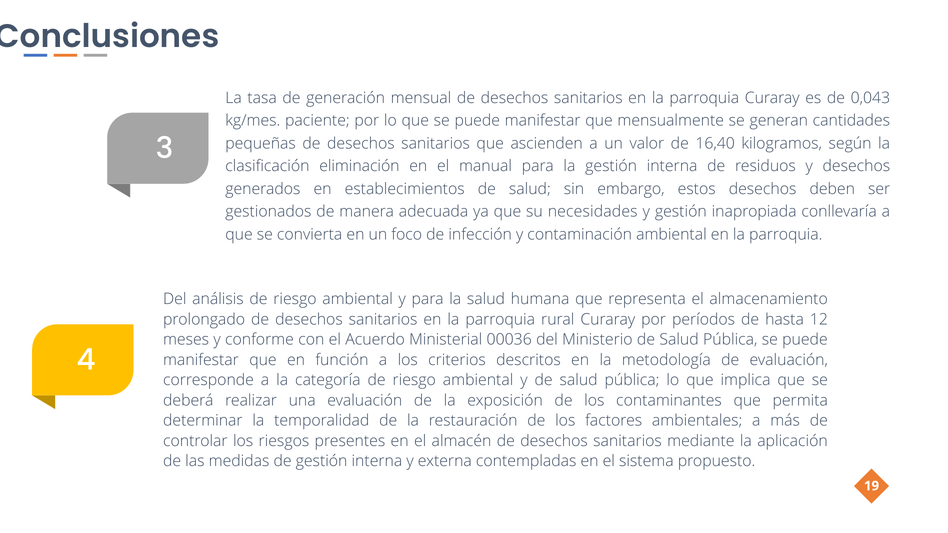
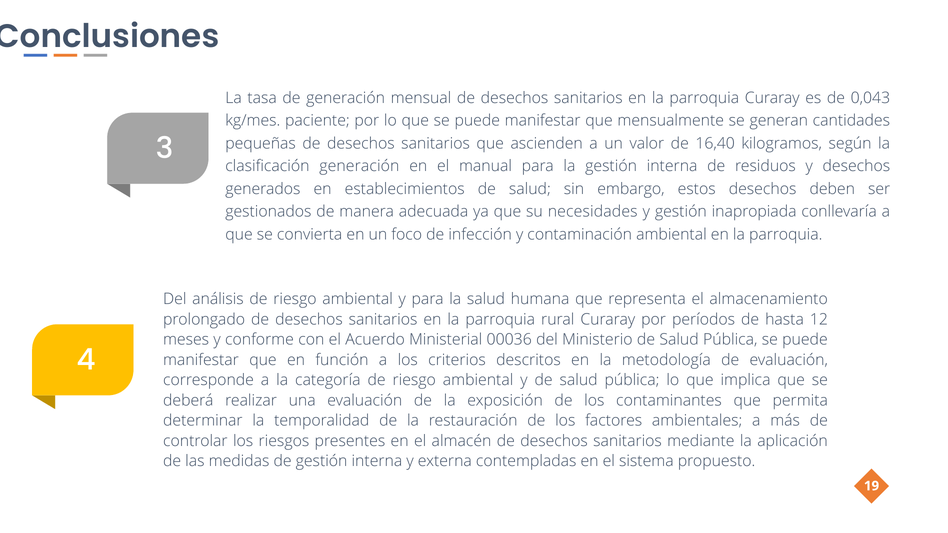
clasificación eliminación: eliminación -> generación (359, 166)
